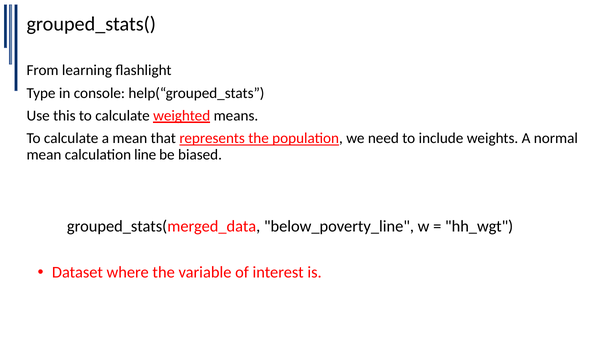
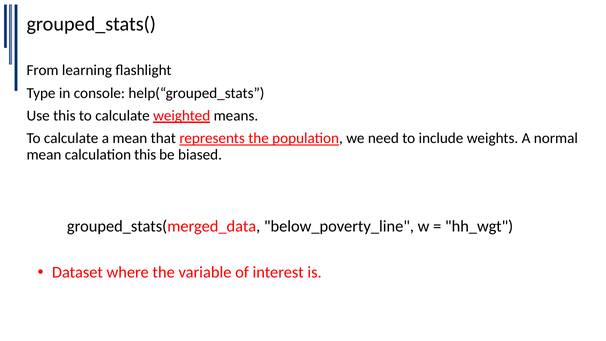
calculation line: line -> this (145, 155)
